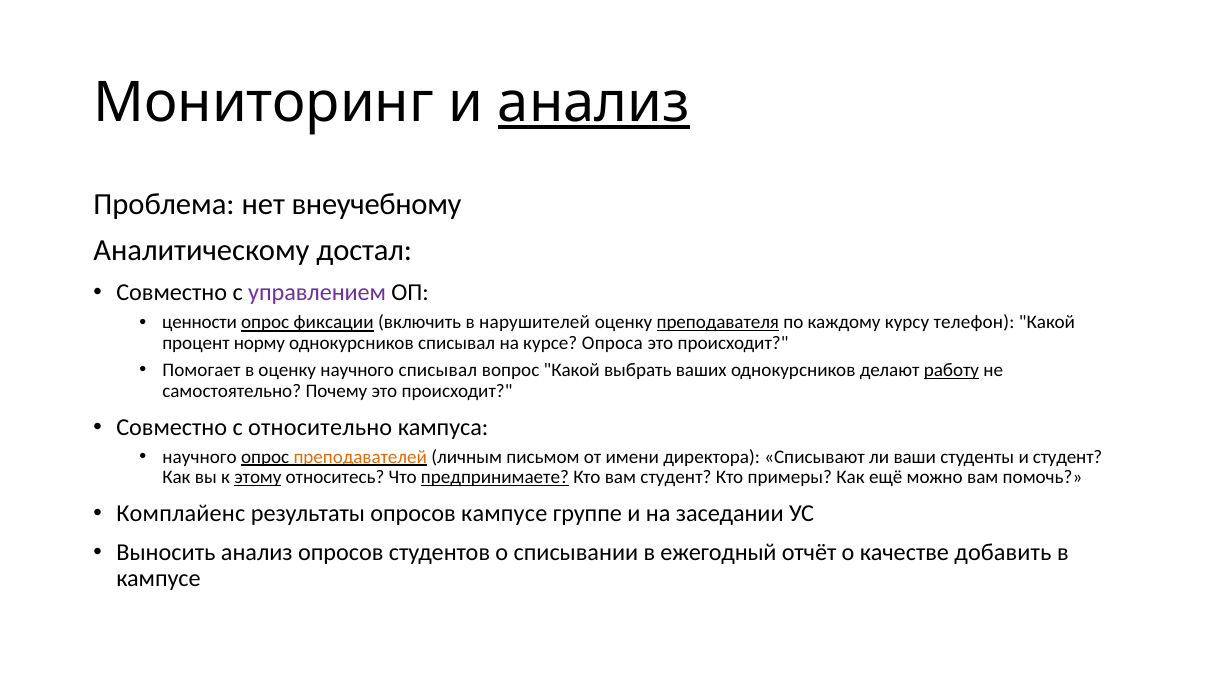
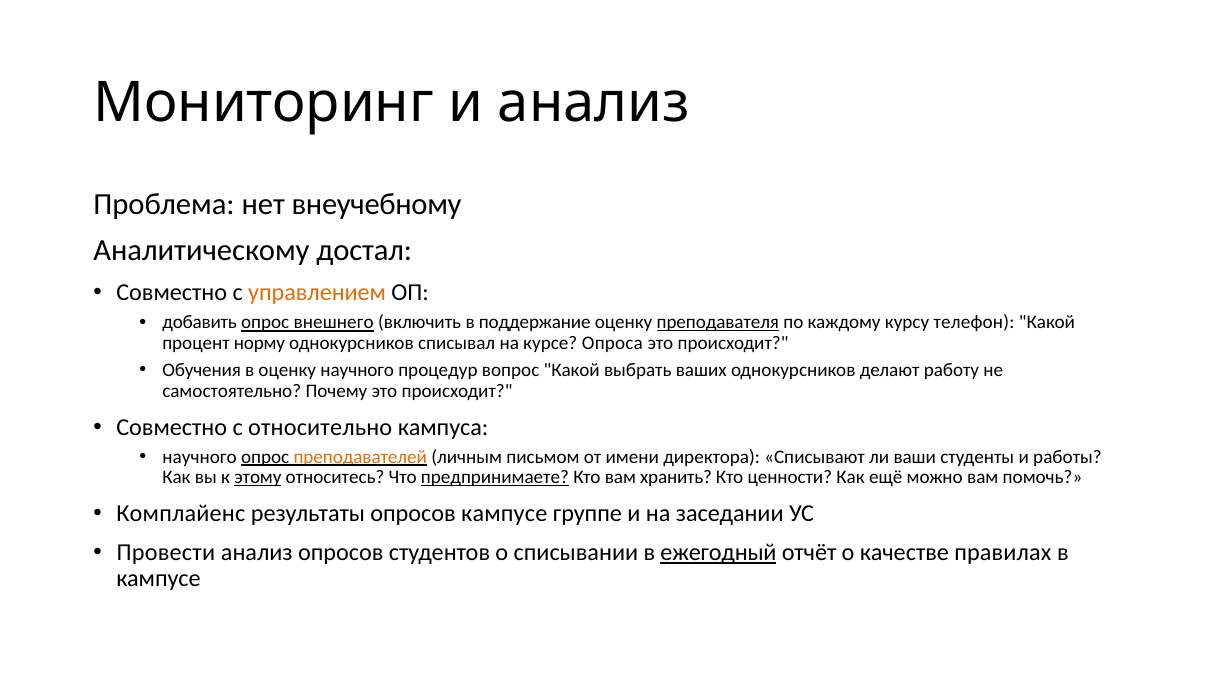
анализ underline: present -> none (594, 103)
управлением colour: purple -> orange (317, 293)
ценности: ценности -> добавить (200, 322)
фиксации: фиксации -> внешнего (334, 322)
нарушителей: нарушителей -> поддержание (535, 322)
Помогает: Помогает -> Обучения (202, 370)
научного списывал: списывал -> процедур (438, 370)
работу underline: present -> none (951, 370)
и студент: студент -> работы (1067, 457)
вам студент: студент -> хранить (676, 478)
примеры: примеры -> ценности (790, 478)
Выносить: Выносить -> Провести (166, 553)
ежегодный underline: none -> present (719, 553)
добавить: добавить -> правилах (1003, 553)
